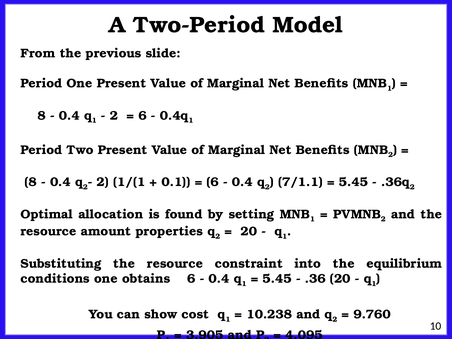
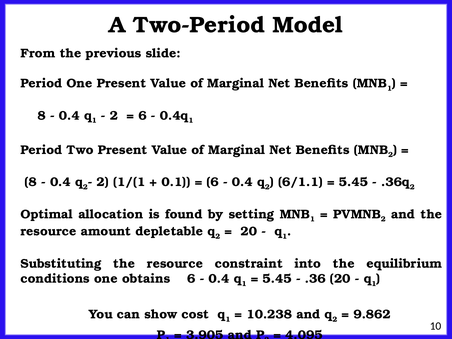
7/1.1: 7/1.1 -> 6/1.1 (300, 182)
properties: properties -> depletable (169, 231)
9.760: 9.760 -> 9.862 (372, 314)
